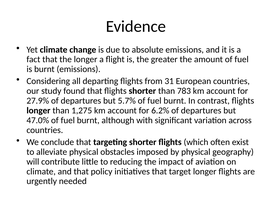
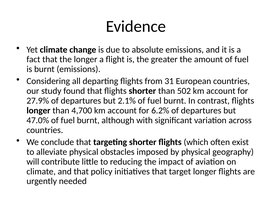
783: 783 -> 502 (184, 91)
5.7%: 5.7% -> 2.1% (127, 101)
1,275: 1,275 -> 4,700 (82, 111)
